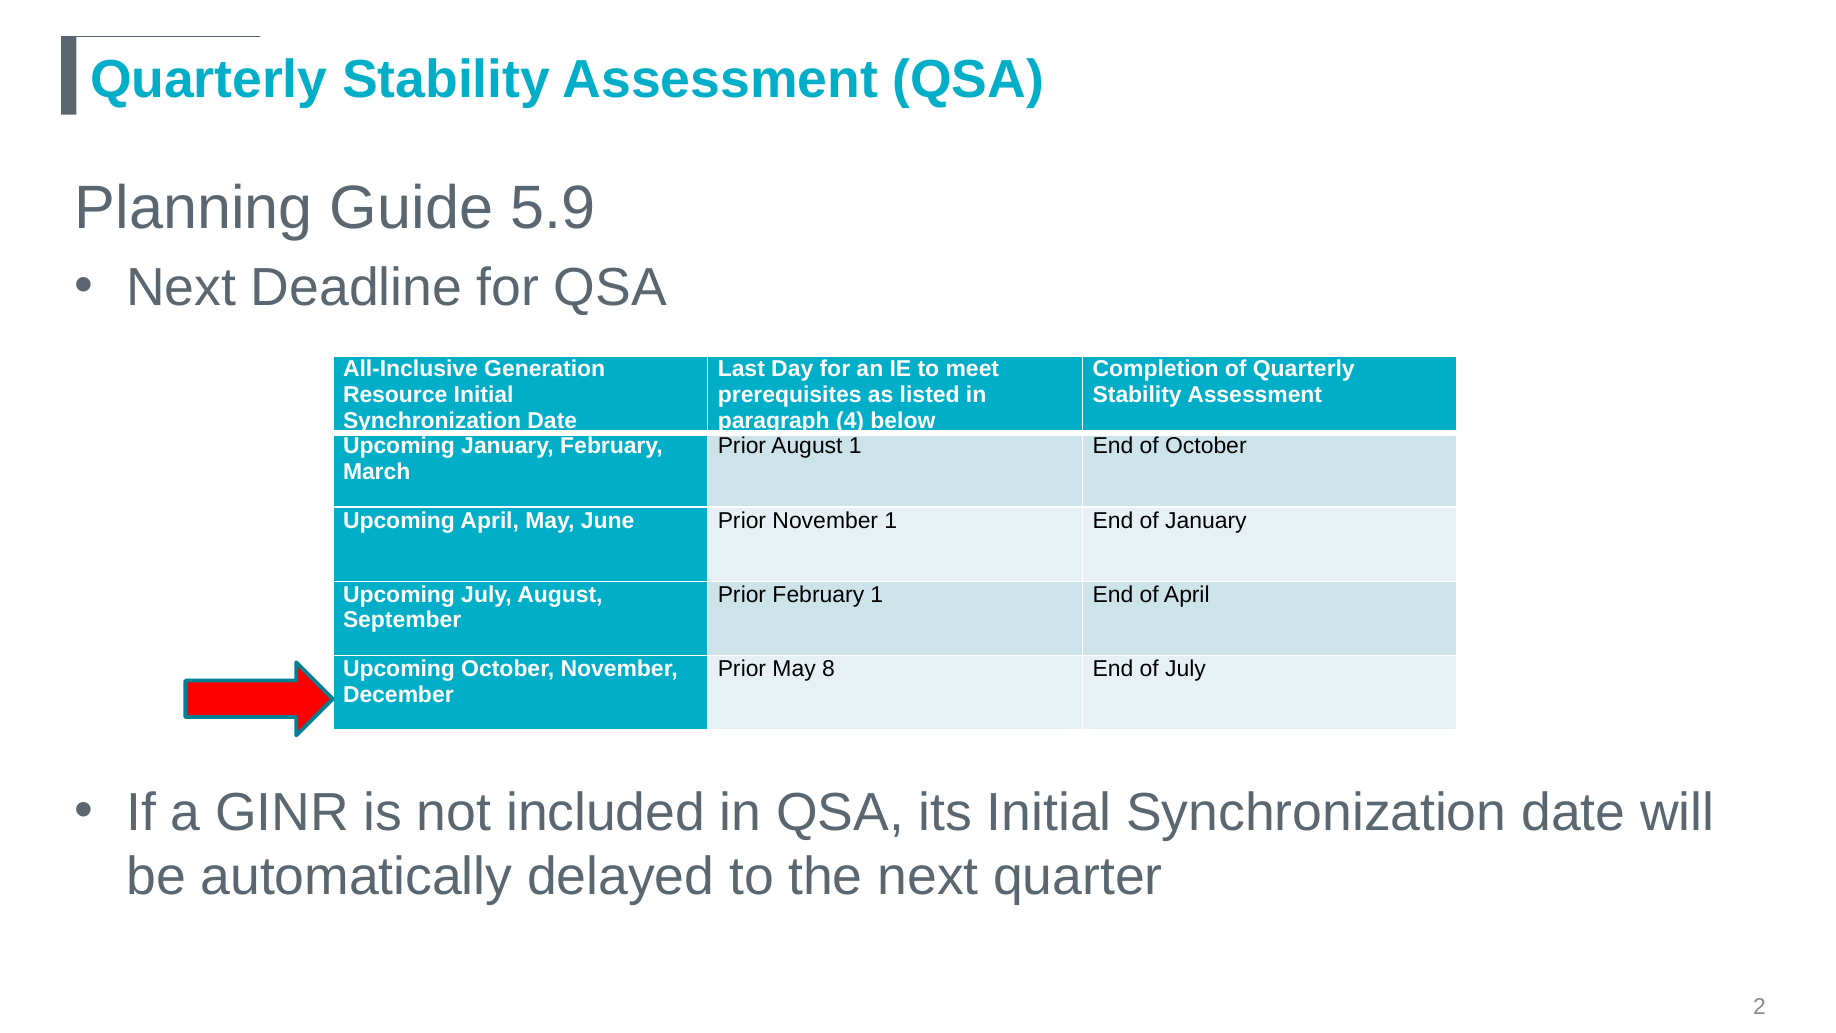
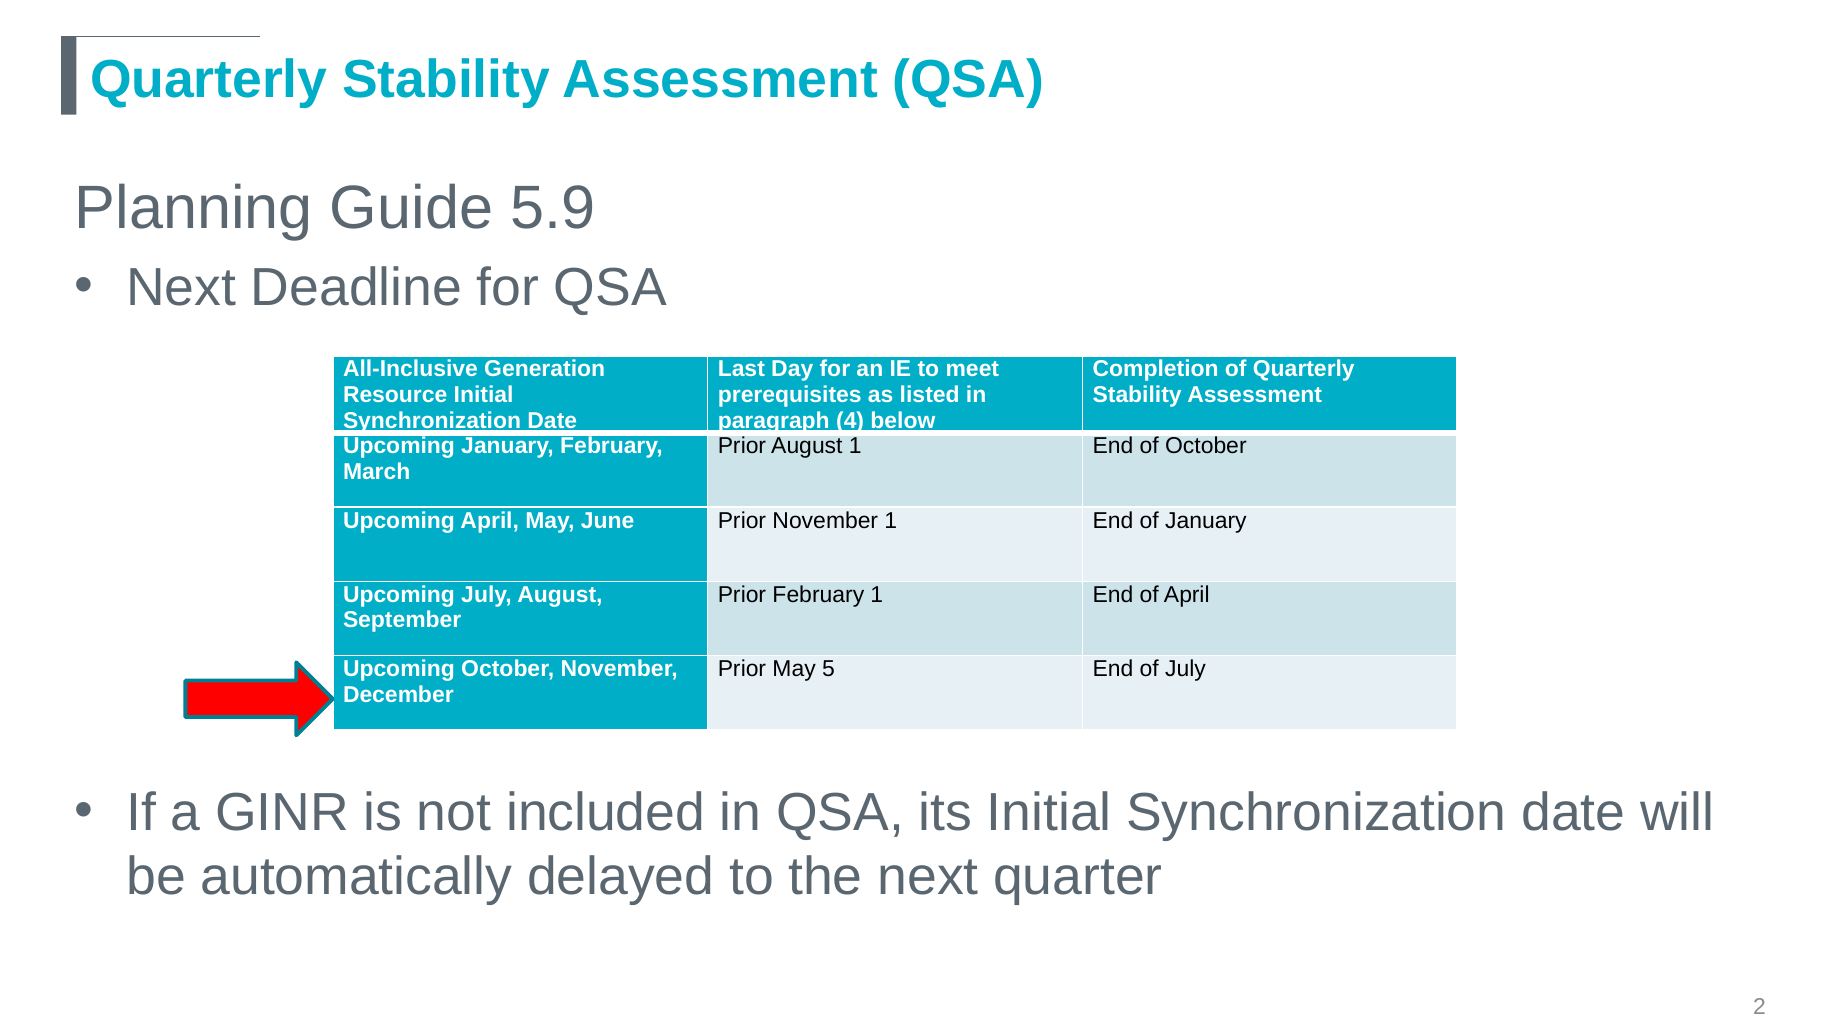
8: 8 -> 5 (828, 669)
